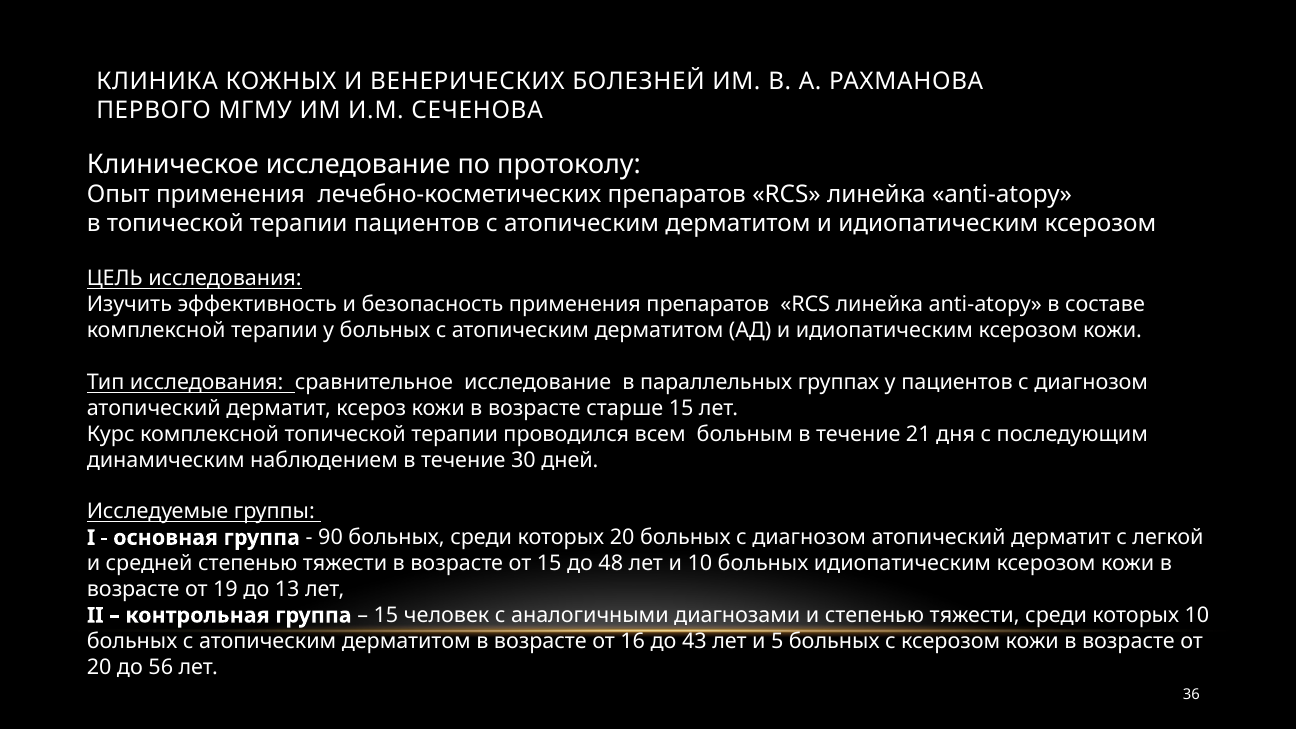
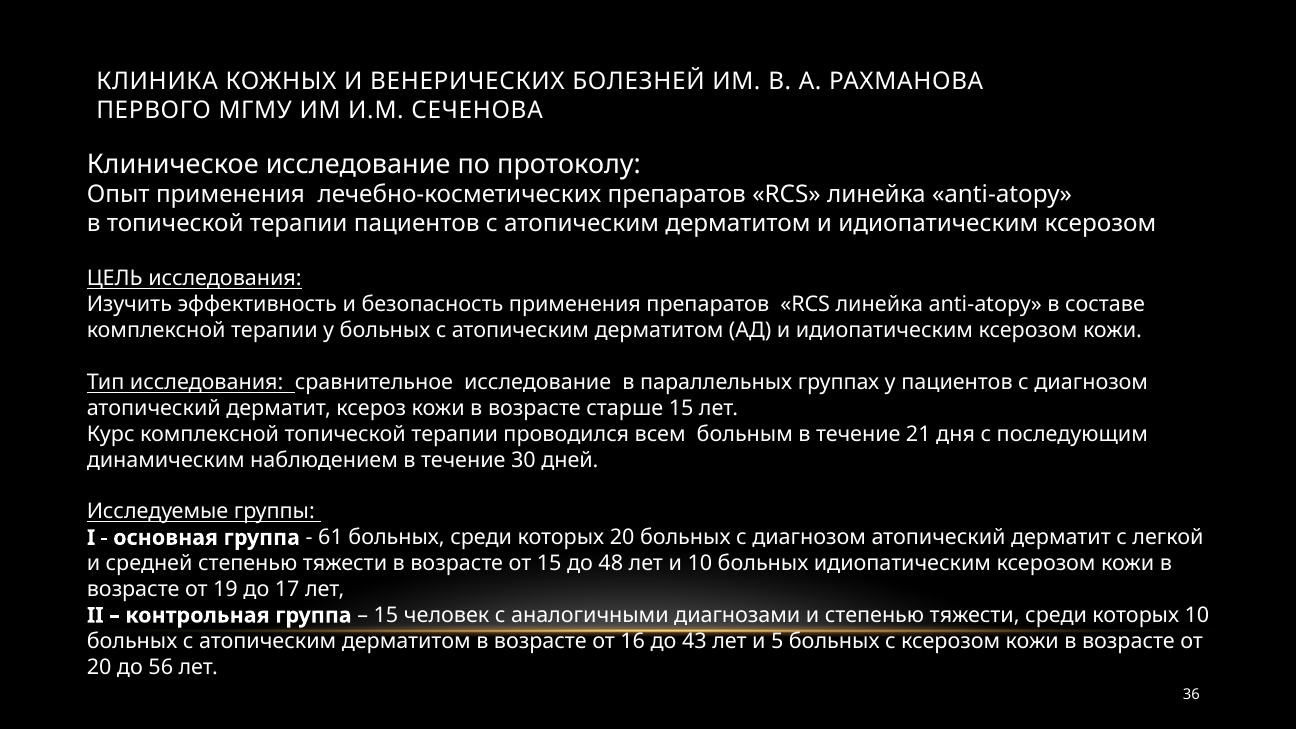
90: 90 -> 61 (330, 538)
13: 13 -> 17 (287, 589)
